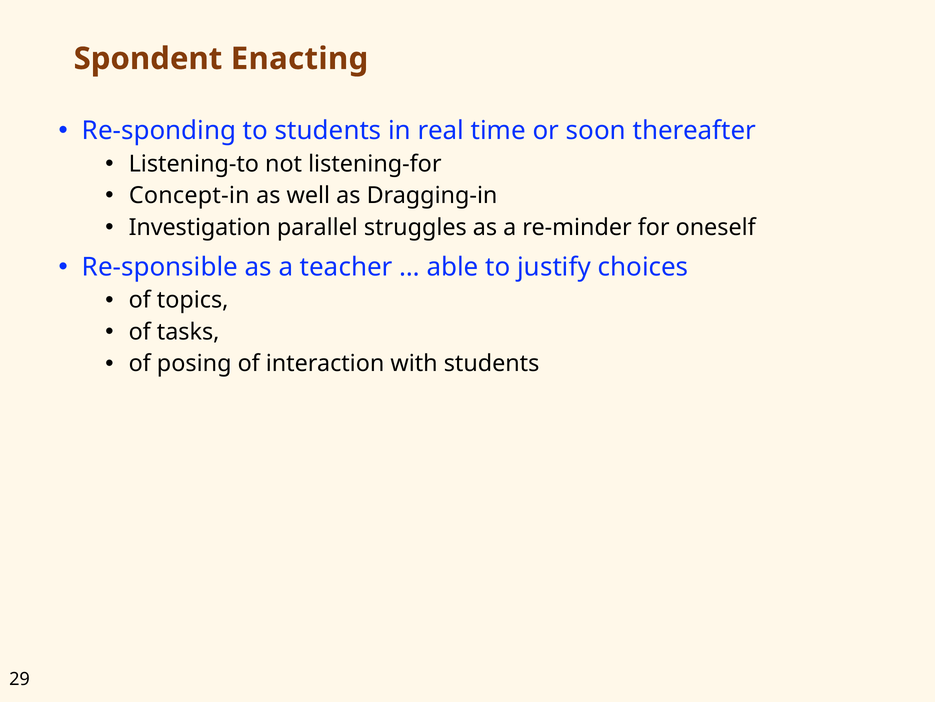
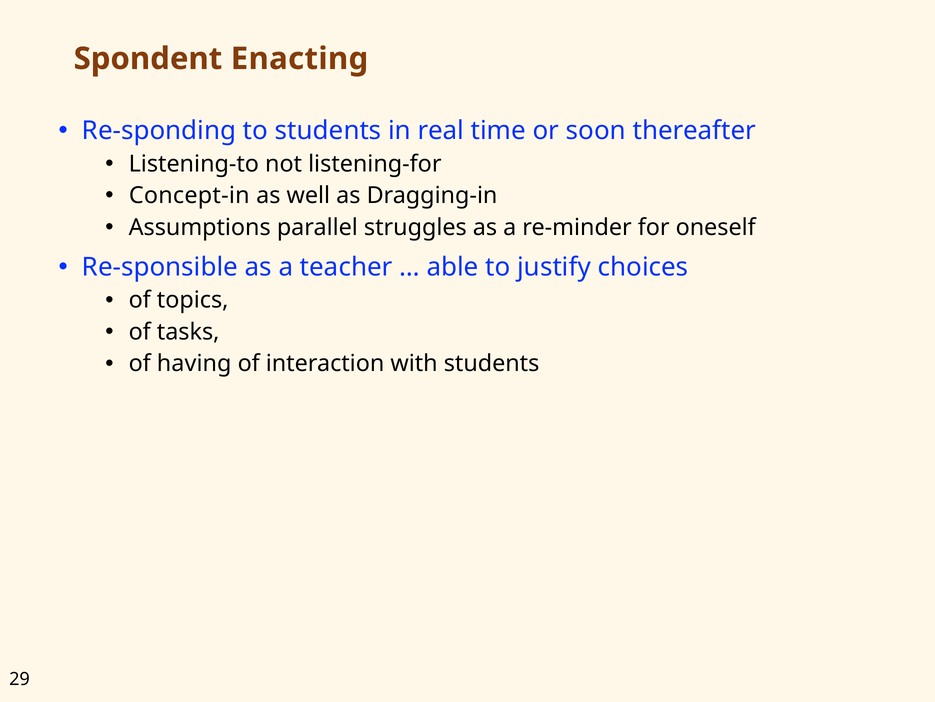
Investigation: Investigation -> Assumptions (200, 227)
posing: posing -> having (194, 363)
